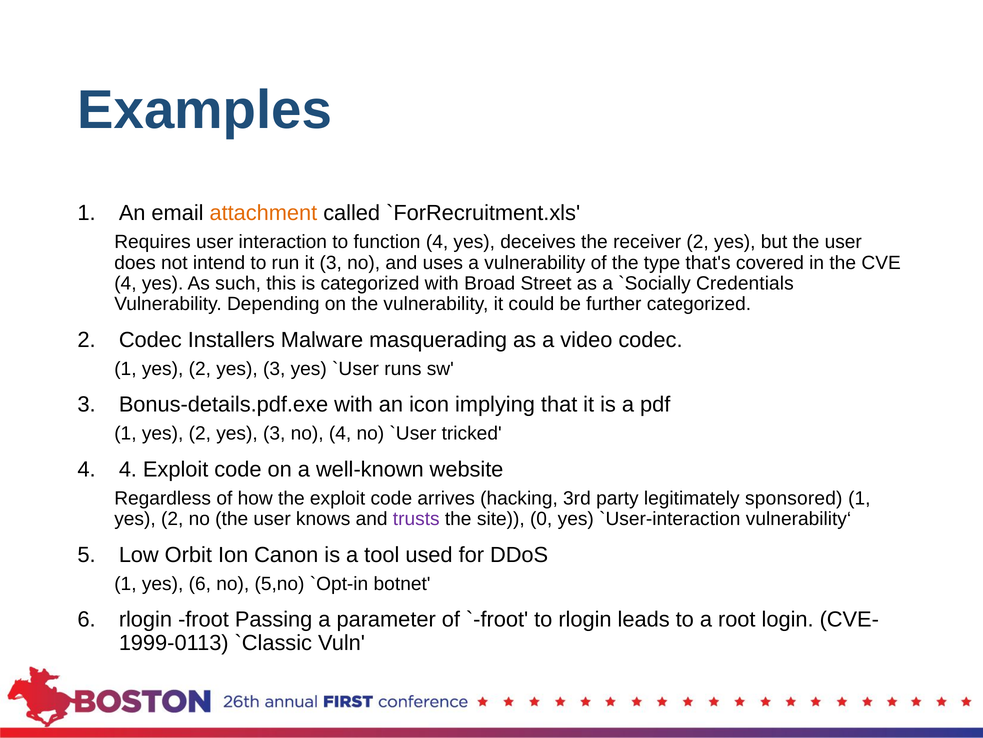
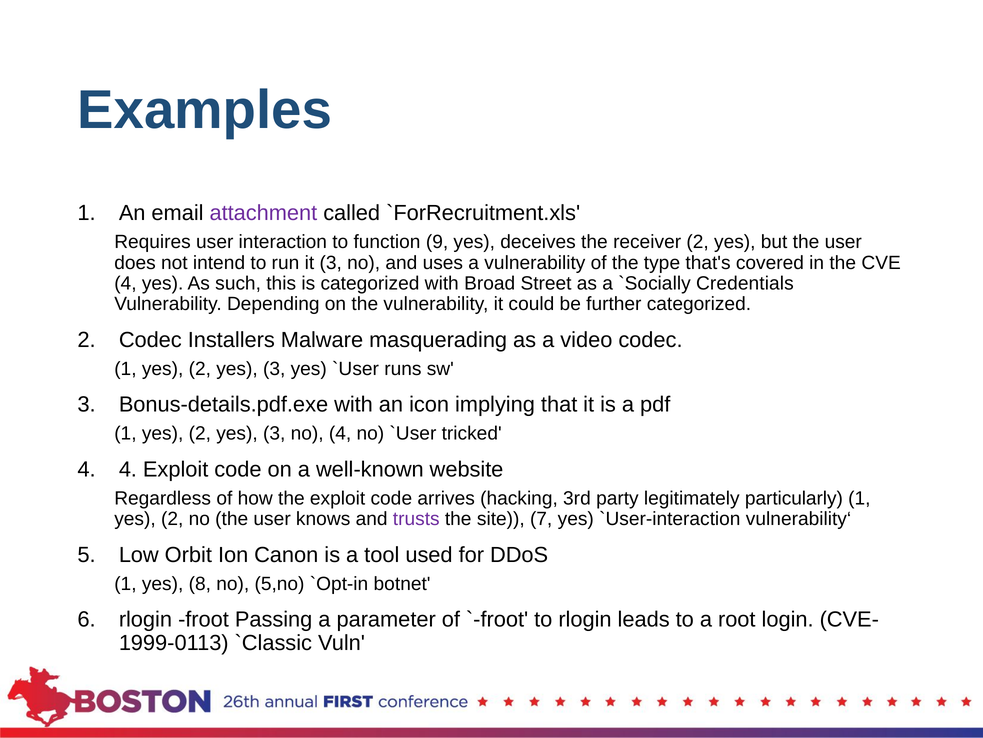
attachment colour: orange -> purple (263, 213)
function 4: 4 -> 9 (437, 242)
sponsored: sponsored -> particularly (794, 498)
0: 0 -> 7 (541, 519)
yes 6: 6 -> 8 (200, 583)
